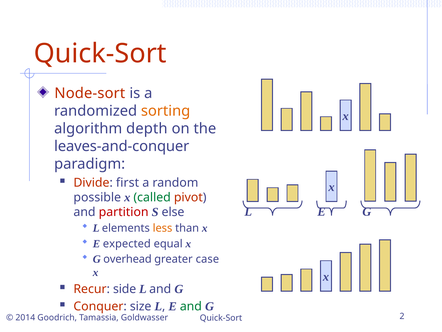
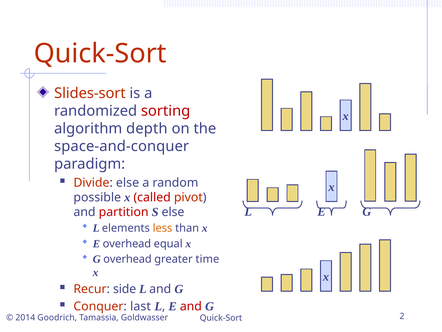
Node-sort: Node-sort -> Slides-sort (90, 93)
sorting colour: orange -> red (166, 111)
leaves-and-conquer: leaves-and-conquer -> space-and-conquer (122, 146)
Divide first: first -> else (128, 182)
called colour: green -> red (152, 197)
E expected: expected -> overhead (127, 243)
case: case -> time (207, 259)
size: size -> last (141, 306)
and colour: green -> red (191, 306)
